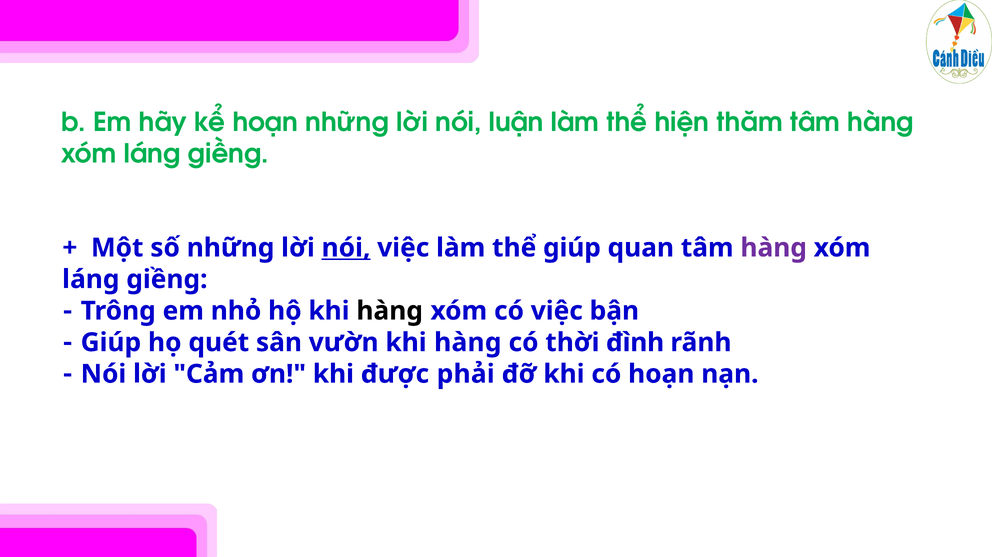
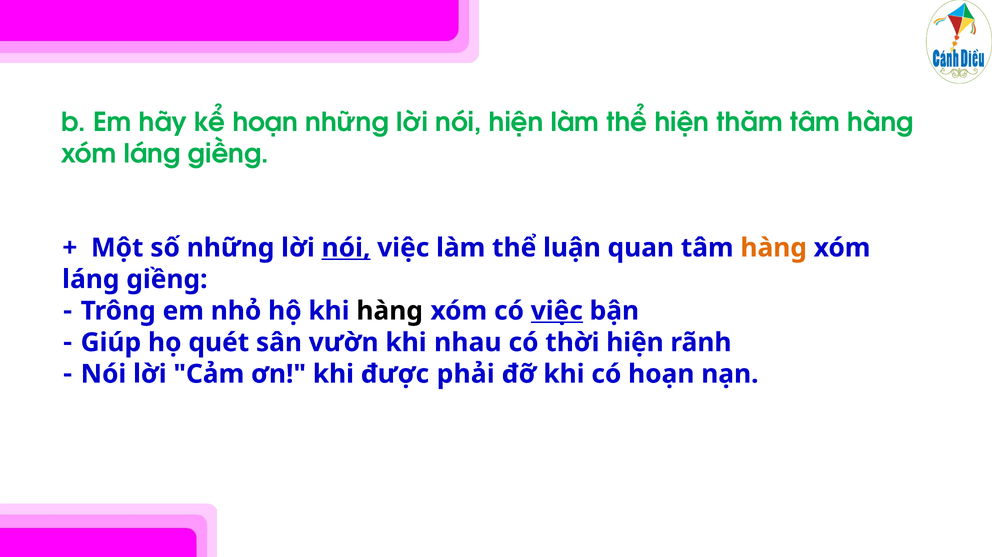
nói luận: luận -> hiện (516, 123)
thể giúp: giúp -> luận (572, 248)
hàng colour: purple -> orange (774, 248)
việc underline: none -> present (557, 311)
vườn khi hàng: hàng -> nhau (468, 343)
thời đình: đình -> hiện (635, 343)
